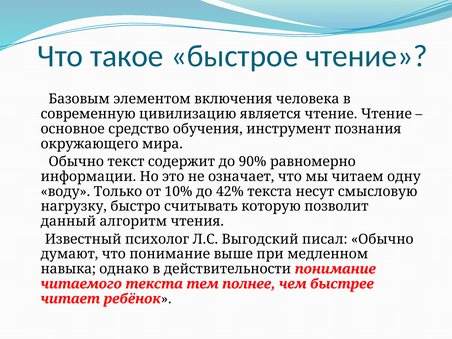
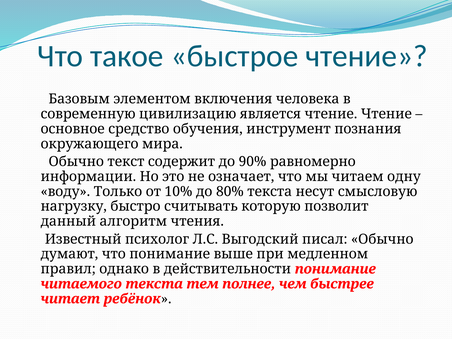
42%: 42% -> 80% (230, 191)
навыка: навыка -> правил (68, 269)
